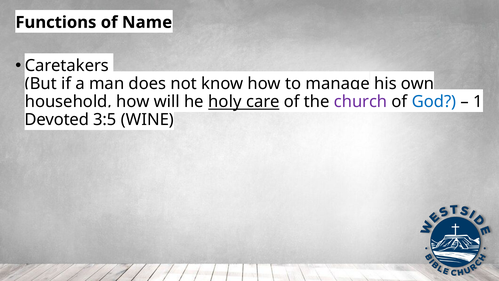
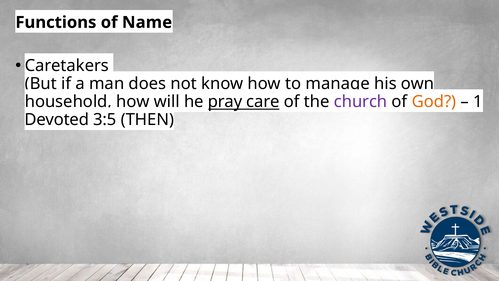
holy: holy -> pray (225, 101)
God colour: blue -> orange (434, 101)
WINE: WINE -> THEN (147, 119)
